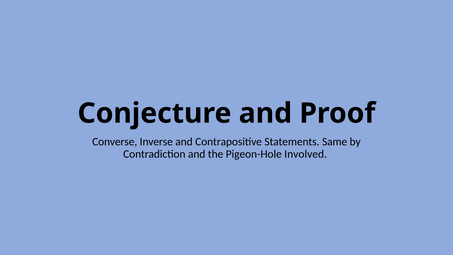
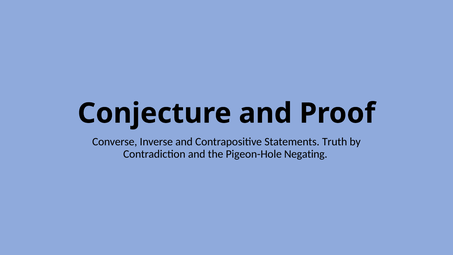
Same: Same -> Truth (335, 142)
Involved: Involved -> Negating (306, 154)
